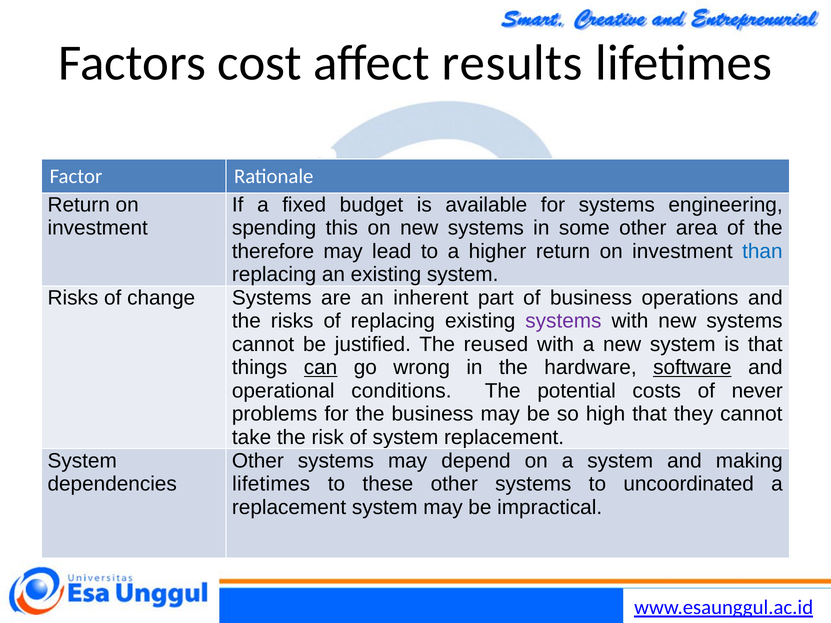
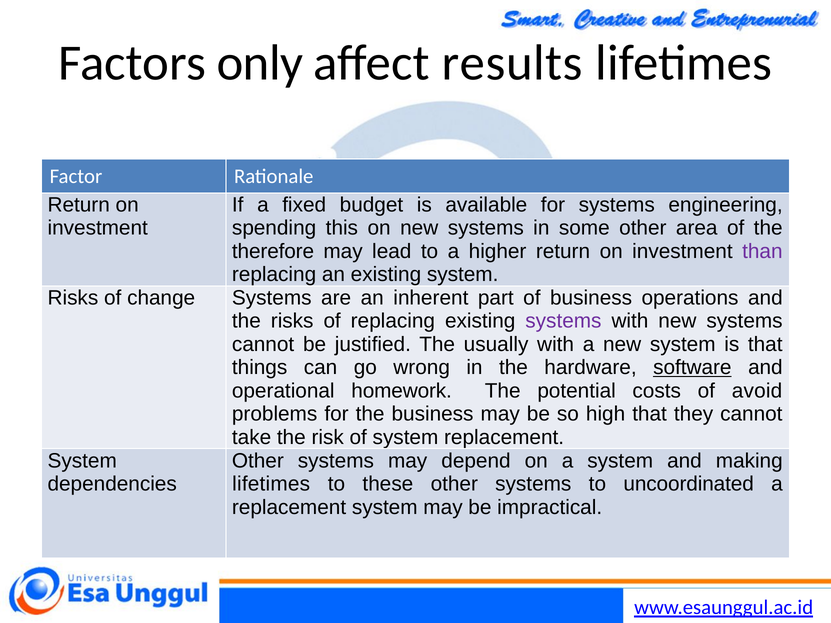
cost: cost -> only (260, 63)
than colour: blue -> purple (762, 251)
reused: reused -> usually (496, 345)
can underline: present -> none (321, 368)
conditions: conditions -> homework (402, 391)
never: never -> avoid (757, 391)
